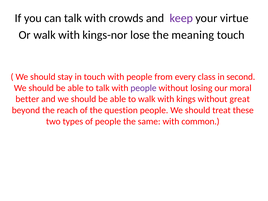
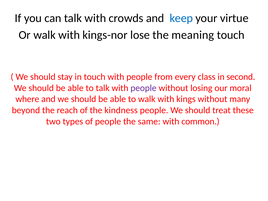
keep colour: purple -> blue (181, 18)
better: better -> where (27, 99)
great: great -> many (240, 99)
question: question -> kindness (121, 110)
